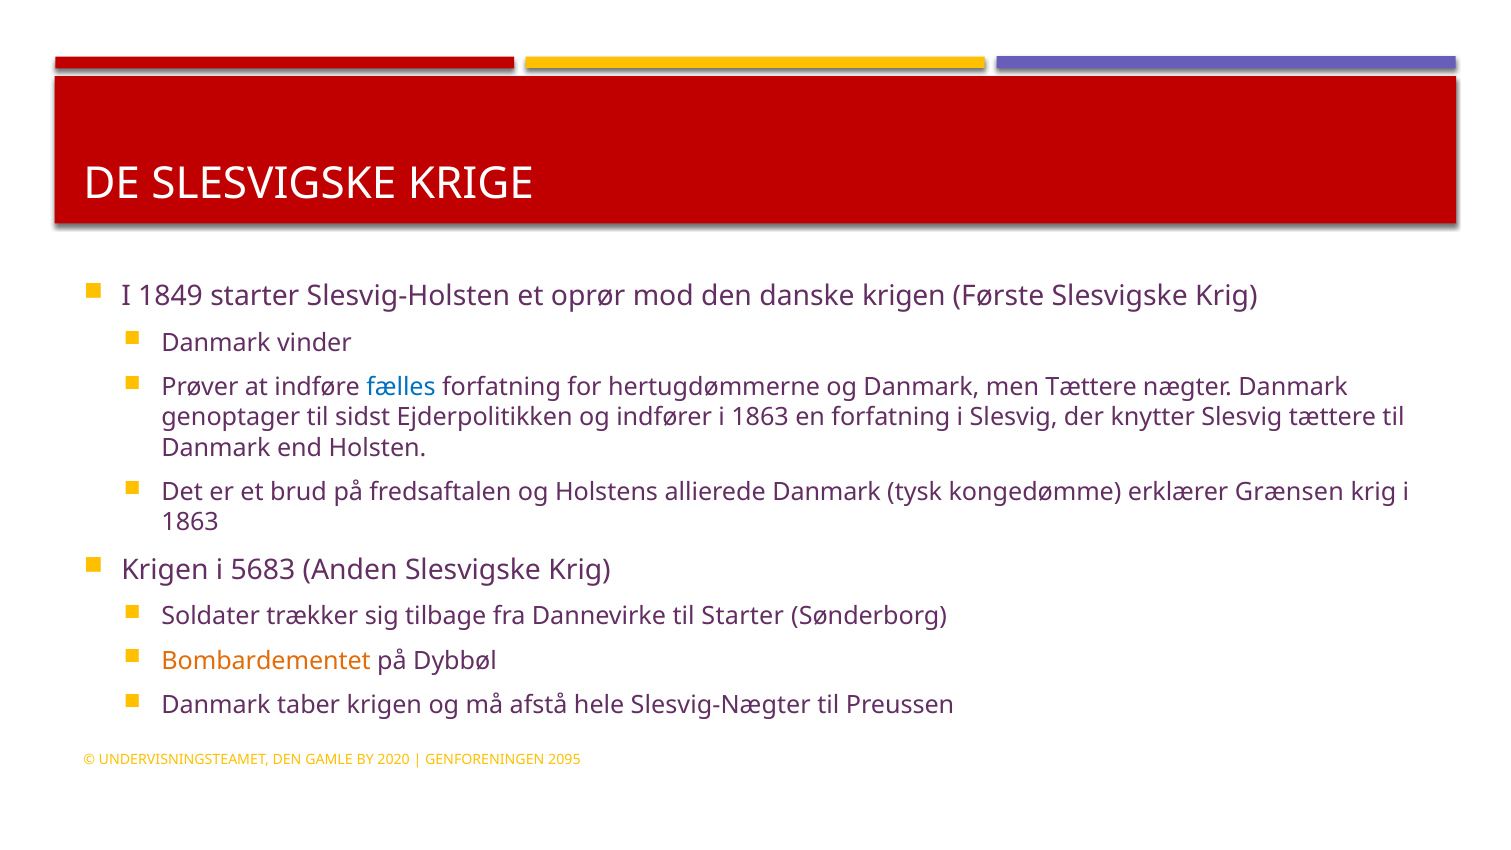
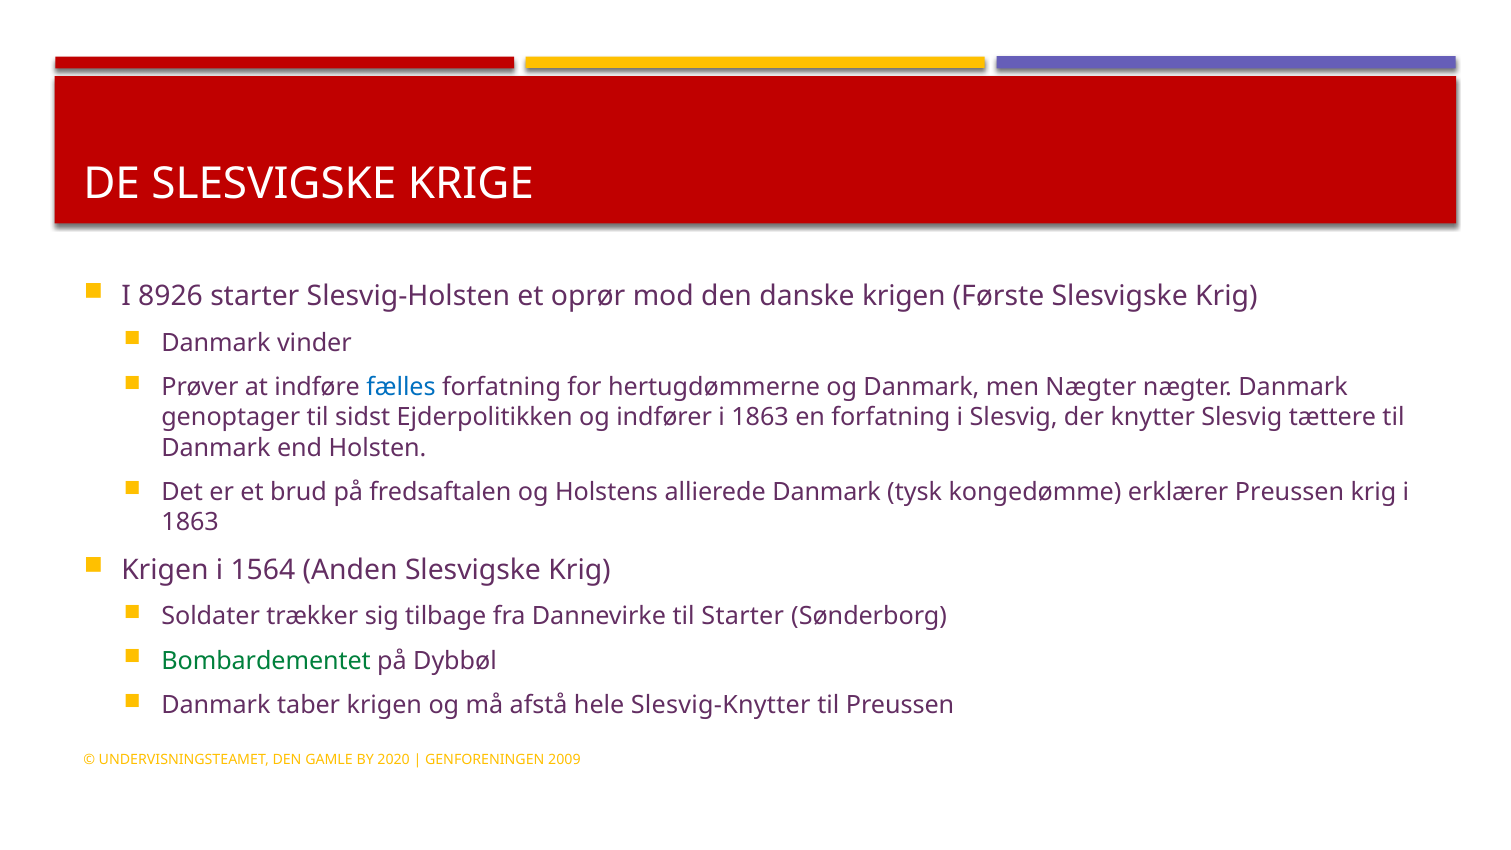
1849: 1849 -> 8926 (171, 296)
men Tættere: Tættere -> Nægter (1091, 387)
erklærer Grænsen: Grænsen -> Preussen (1289, 492)
5683: 5683 -> 1564 (263, 570)
Bombardementet colour: orange -> green (266, 661)
Slesvig-Nægter: Slesvig-Nægter -> Slesvig-Knytter (721, 706)
2095: 2095 -> 2009 (564, 760)
